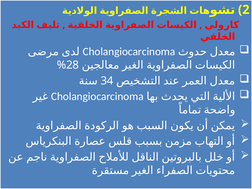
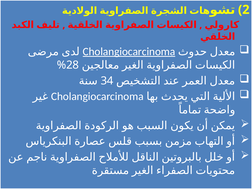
Cholangiocarcinoma underline: none -> present (129, 52)
